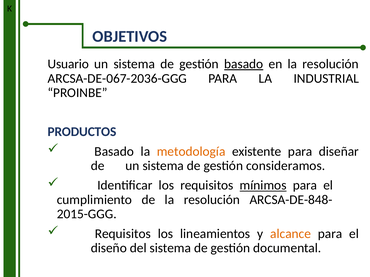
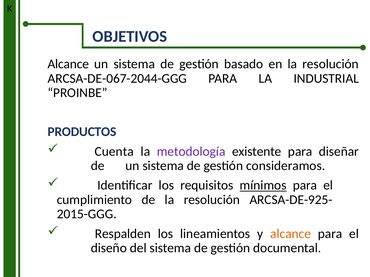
Usuario: Usuario -> Alcance (68, 64)
basado underline: present -> none (244, 64)
ARCSA-DE-067-2036-GGG: ARCSA-DE-067-2036-GGG -> ARCSA-DE-067-2044-GGG (117, 79)
Basado: Basado -> Cuenta (114, 152)
metodología colour: orange -> purple (191, 152)
ARCSA-DE-848-: ARCSA-DE-848- -> ARCSA-DE-925- (291, 200)
Requisitos: Requisitos -> Respalden (123, 234)
